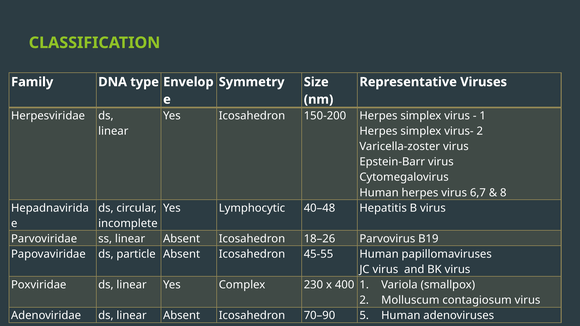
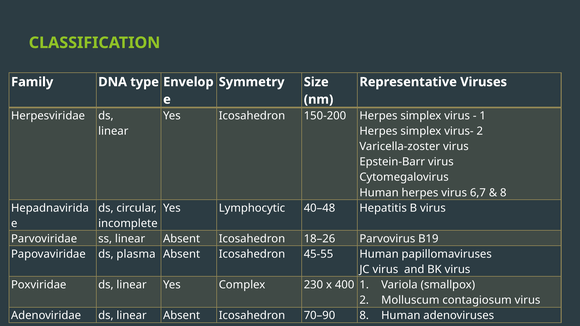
particle: particle -> plasma (136, 254)
70–90 5: 5 -> 8 (364, 316)
